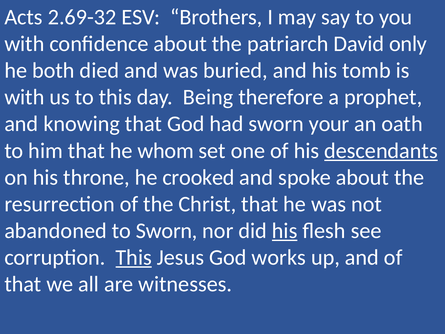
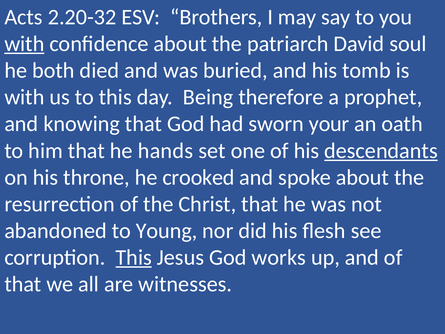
2.69-32: 2.69-32 -> 2.20-32 (82, 17)
with underline: none -> present (24, 44)
only: only -> soul (408, 44)
whom: whom -> hands (166, 151)
to Sworn: Sworn -> Young (167, 231)
his underline: present -> none (285, 231)
